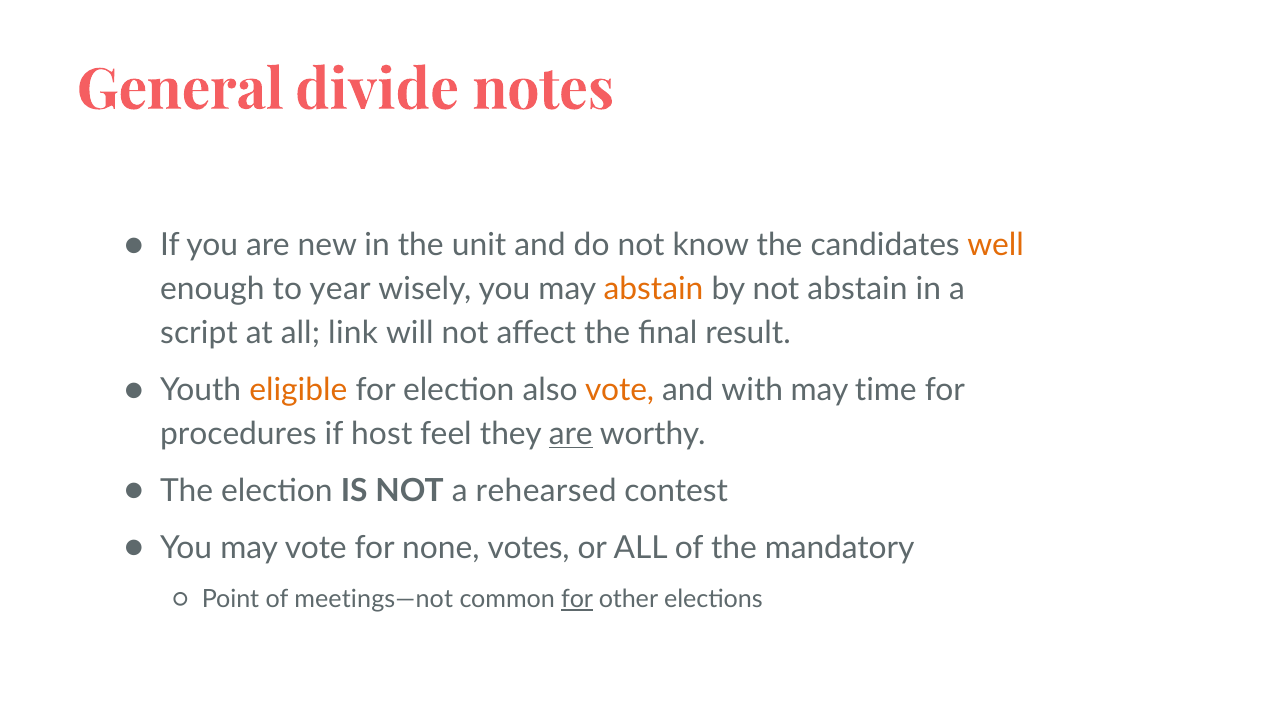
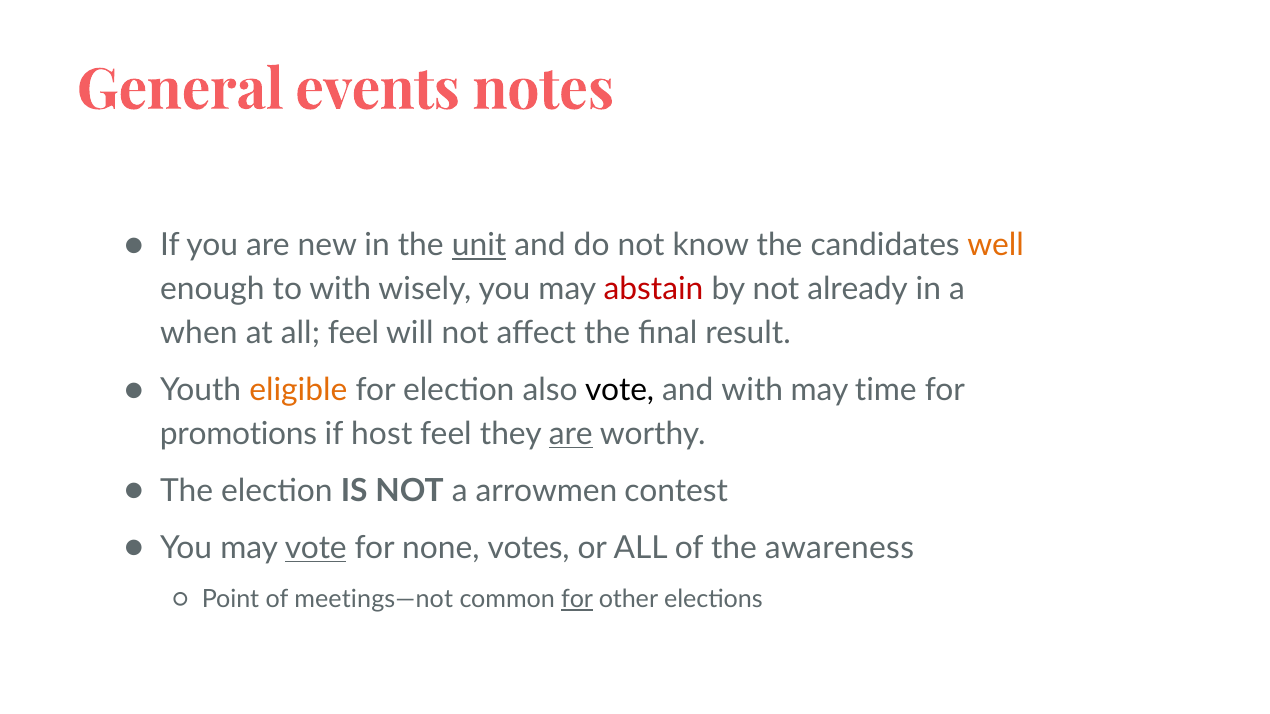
divide: divide -> events (378, 90)
unit underline: none -> present (479, 246)
to year: year -> with (340, 289)
abstain colour: orange -> red (654, 289)
not abstain: abstain -> already (858, 289)
script: script -> when (199, 333)
all link: link -> feel (353, 333)
vote colour: orange -> black (620, 390)
procedures: procedures -> promotions (239, 434)
rehearsed: rehearsed -> arrowmen (546, 491)
vote underline: none -> present (316, 548)
mandatory: mandatory -> awareness (839, 548)
